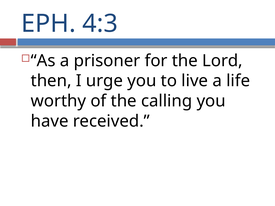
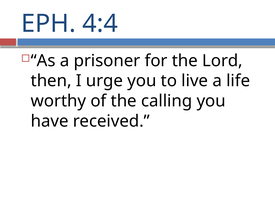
4:3: 4:3 -> 4:4 (100, 24)
